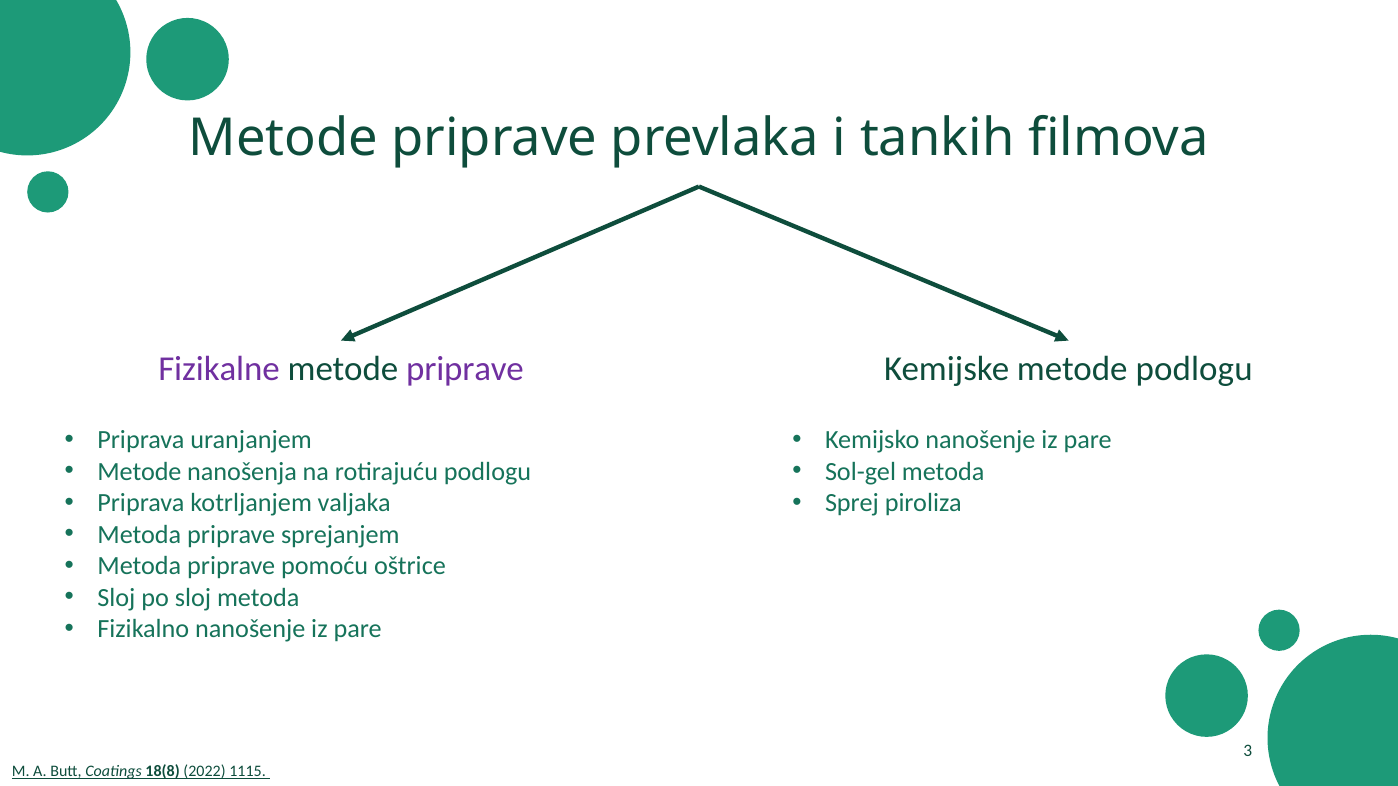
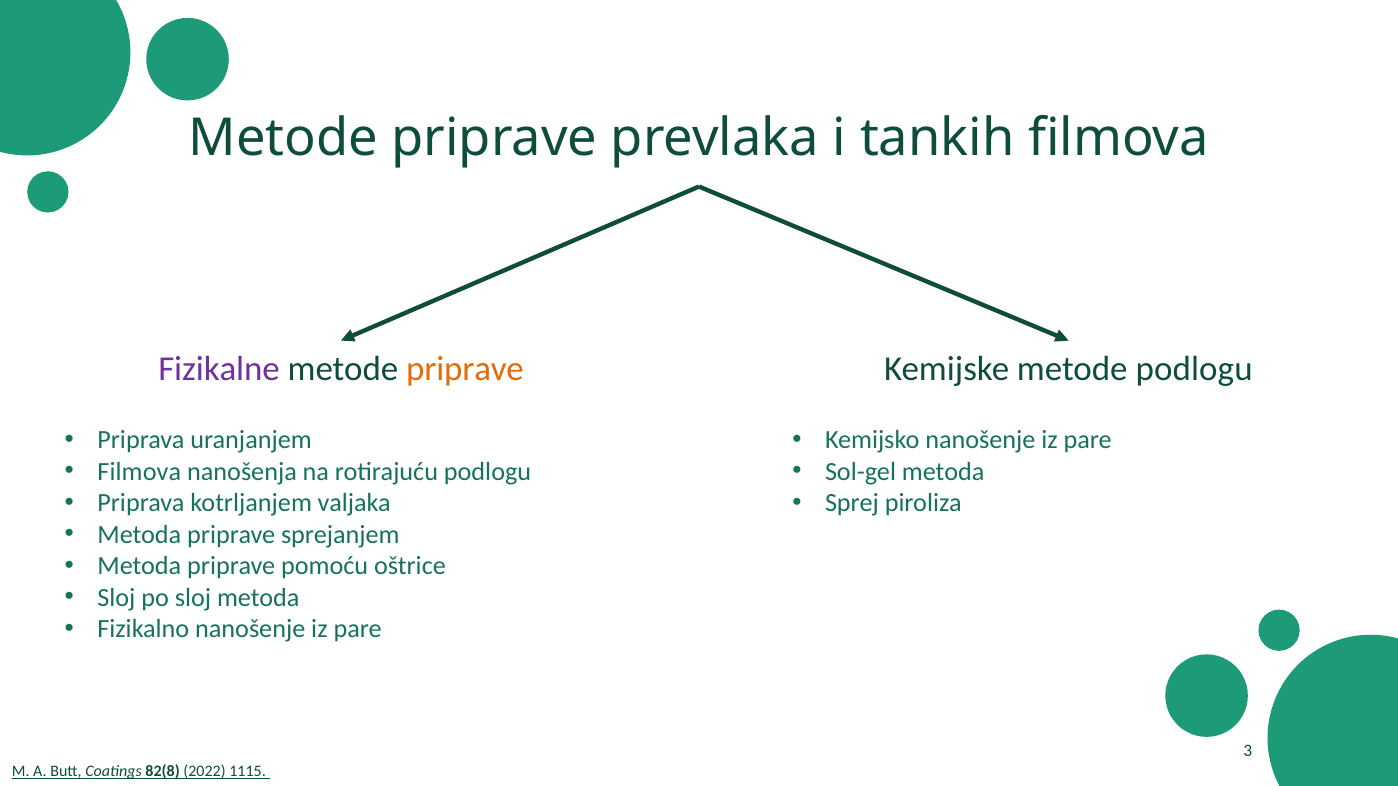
priprave colour: purple -> orange (465, 369)
Metode: Metode -> Filmova (139, 472)
18(8: 18(8 -> 82(8 (163, 772)
